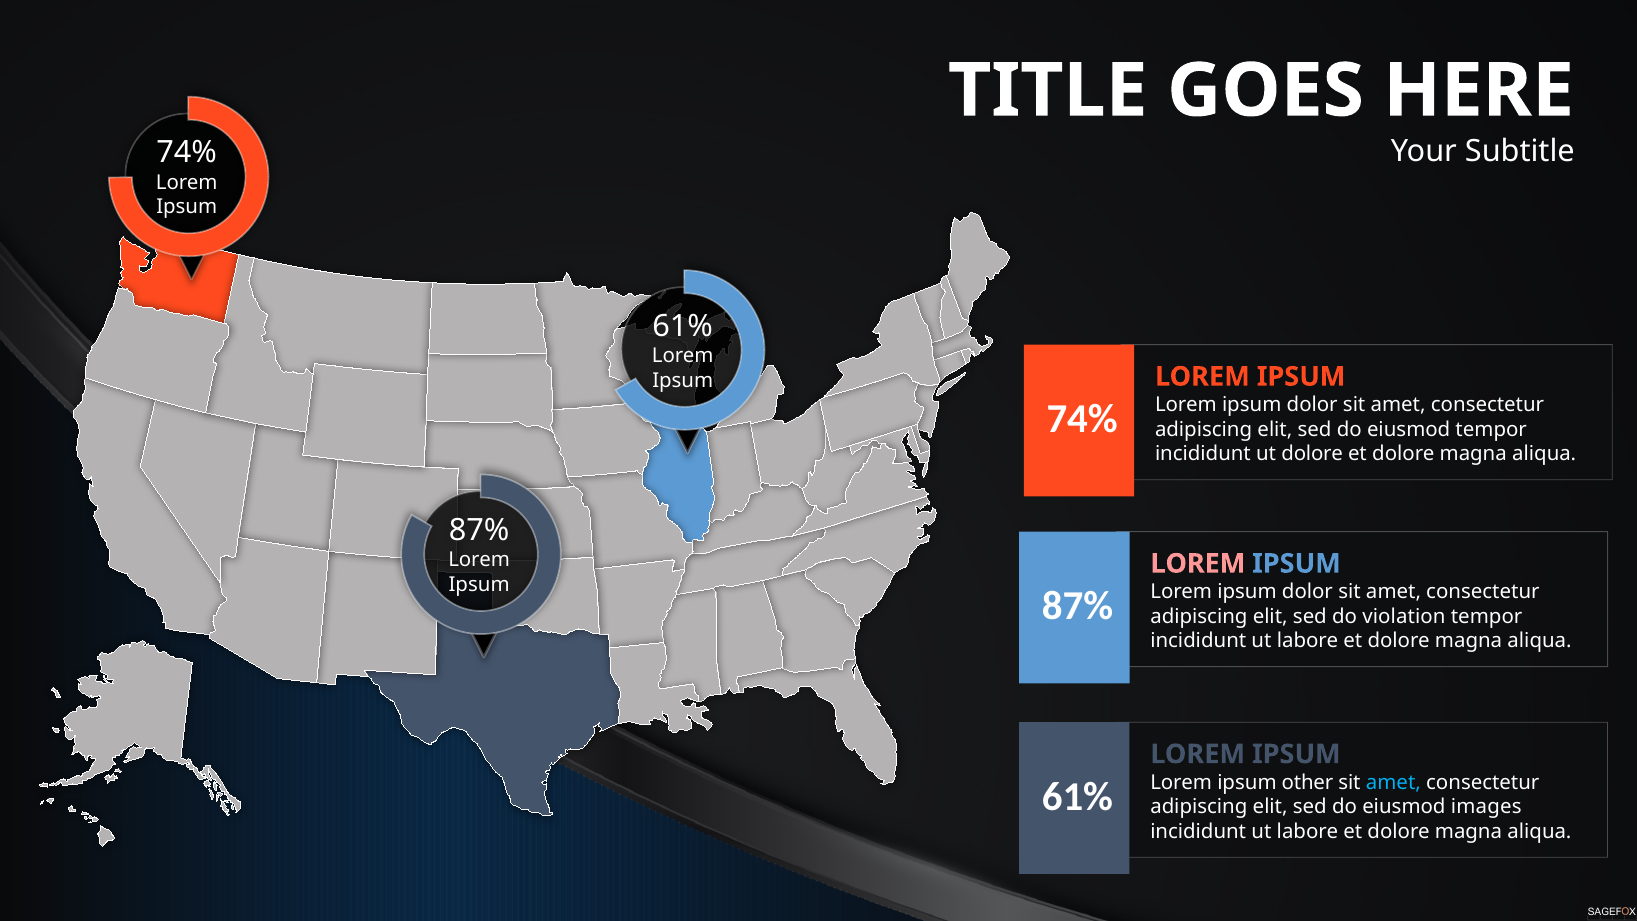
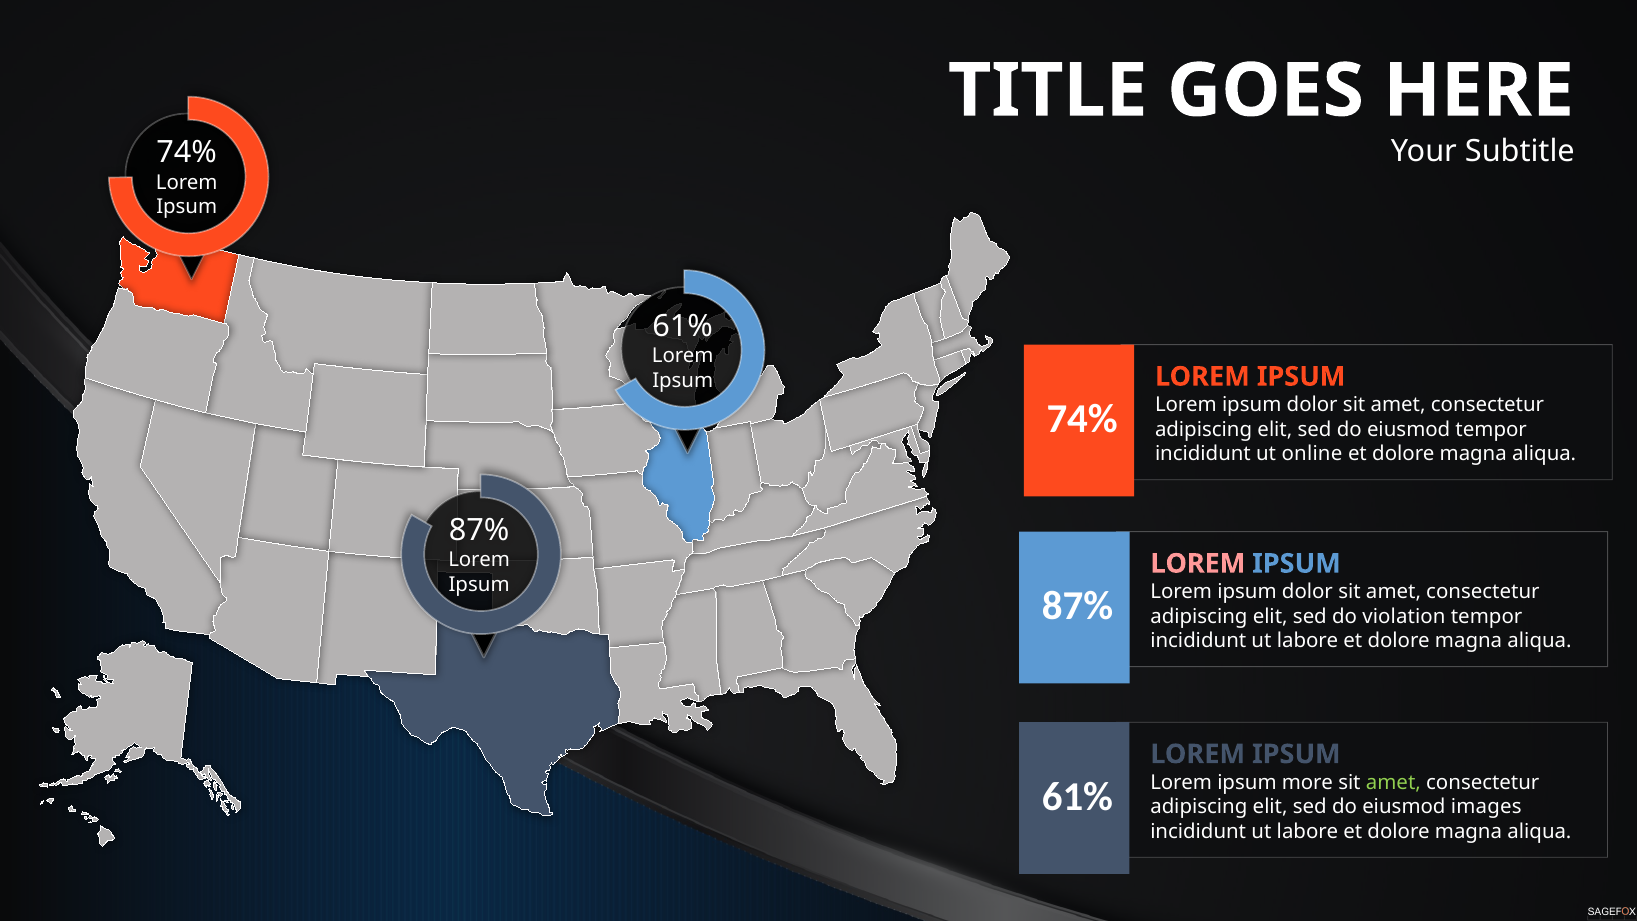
ut dolore: dolore -> online (1312, 454)
other: other -> more (1307, 782)
amet colour: light blue -> light green (1393, 782)
